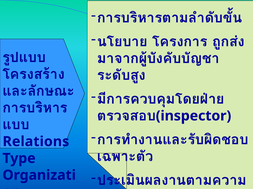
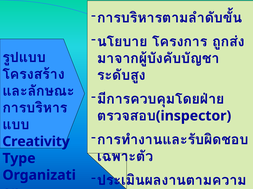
Relations: Relations -> Creativity (36, 142)
